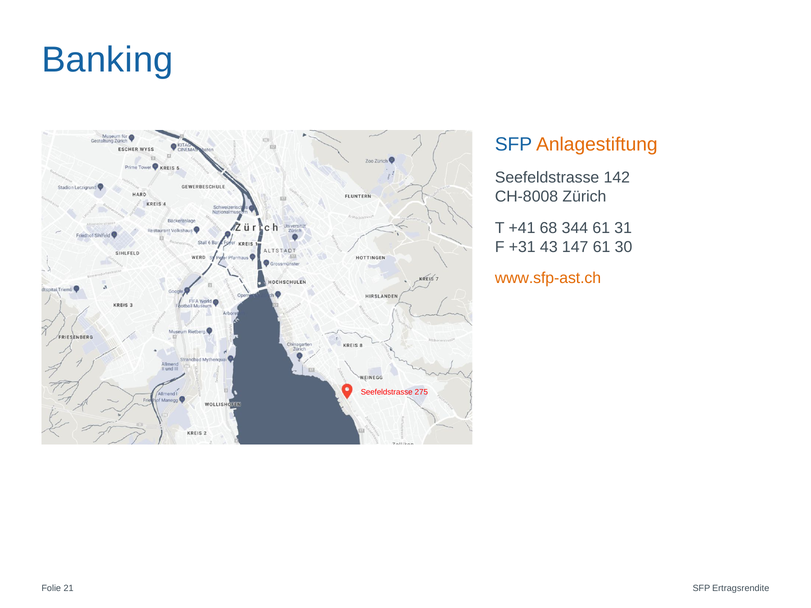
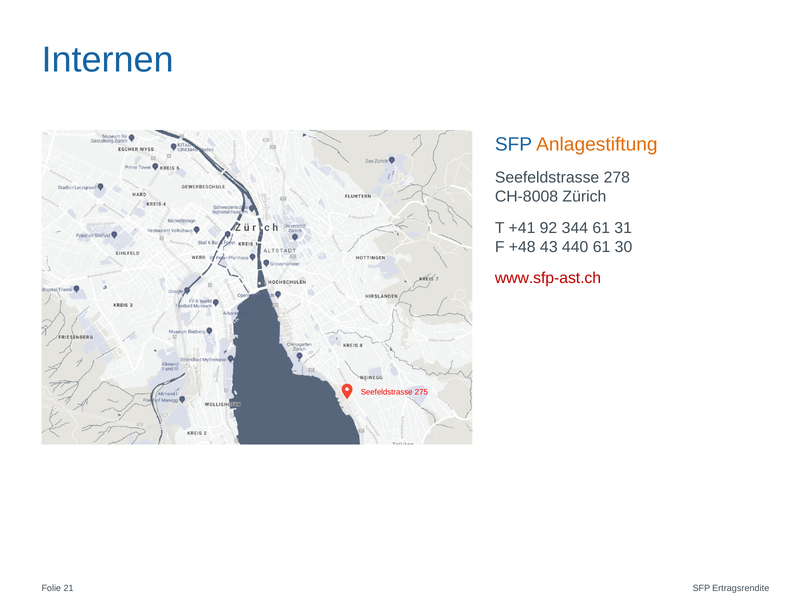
Banking: Banking -> Internen (108, 60)
142: 142 -> 278 (617, 178)
68: 68 -> 92 (548, 228)
+31: +31 -> +48 (522, 247)
147: 147 -> 440 (575, 247)
www.sfp-ast.ch colour: orange -> red (548, 278)
